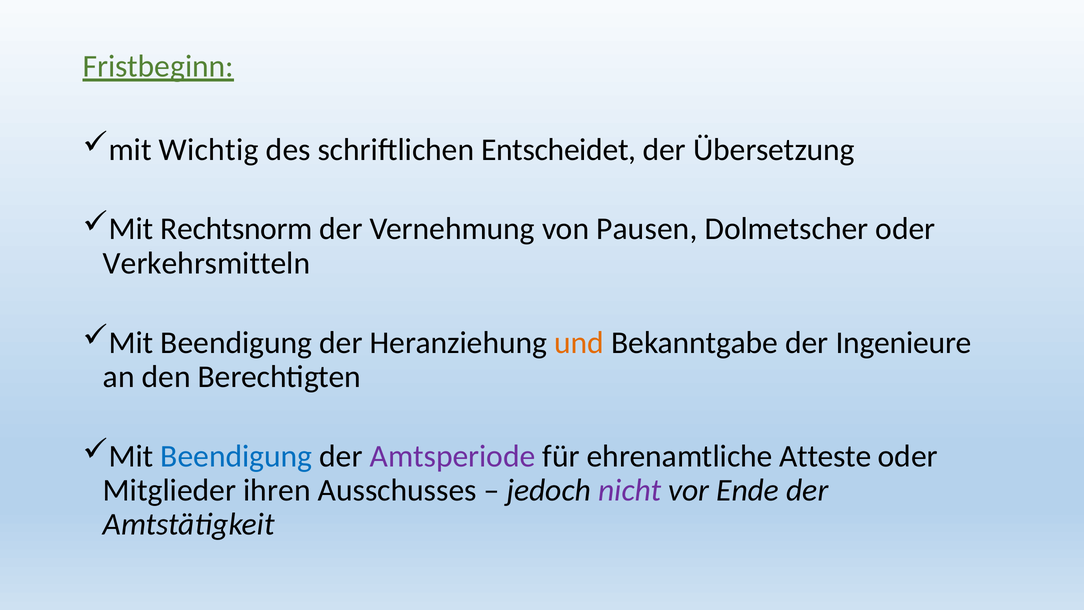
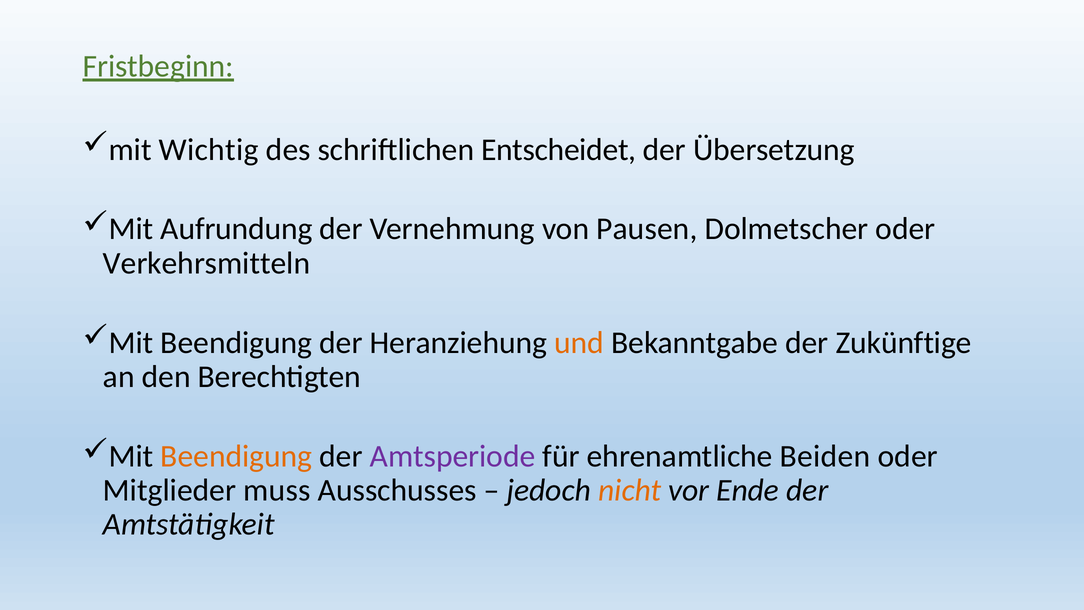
Rechtsnorm: Rechtsnorm -> Aufrundung (236, 229)
Ingenieure: Ingenieure -> Zukünftige (904, 342)
Beendigung colour: blue -> orange (236, 456)
Atteste: Atteste -> Beiden (825, 456)
ihren: ihren -> muss (277, 490)
nicht colour: purple -> orange (630, 490)
